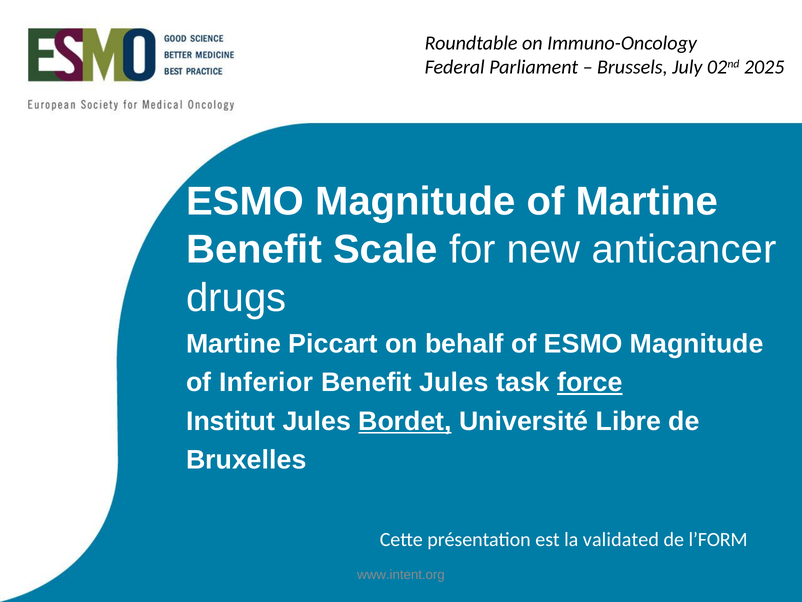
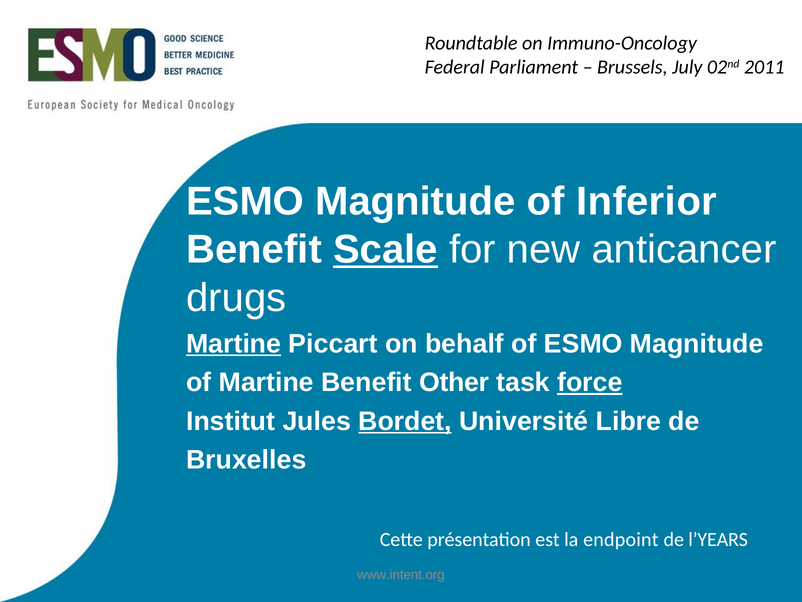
2025: 2025 -> 2011 (764, 67)
of Martine: Martine -> Inferior (647, 201)
Scale underline: none -> present (385, 249)
Martine underline: none -> present (234, 343)
of Inferior: Inferior -> Martine (266, 382)
Benefit Jules: Jules -> Other (454, 382)
validated: validated -> endpoint (621, 539)
l’FORM: l’FORM -> l’YEARS (718, 539)
